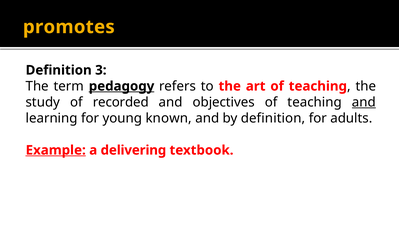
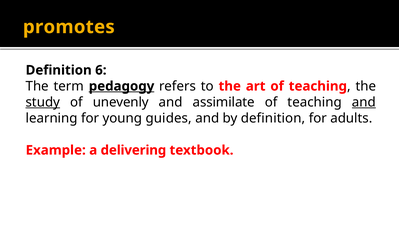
3: 3 -> 6 (101, 70)
study underline: none -> present (43, 102)
recorded: recorded -> unevenly (121, 102)
objectives: objectives -> assimilate (224, 102)
known: known -> guides (169, 118)
Example underline: present -> none (56, 150)
